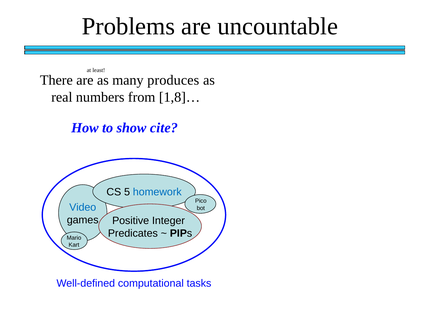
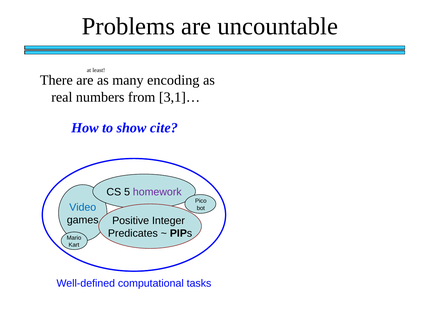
produces: produces -> encoding (173, 80)
1,8]…: 1,8]… -> 3,1]… (179, 97)
homework colour: blue -> purple (157, 192)
